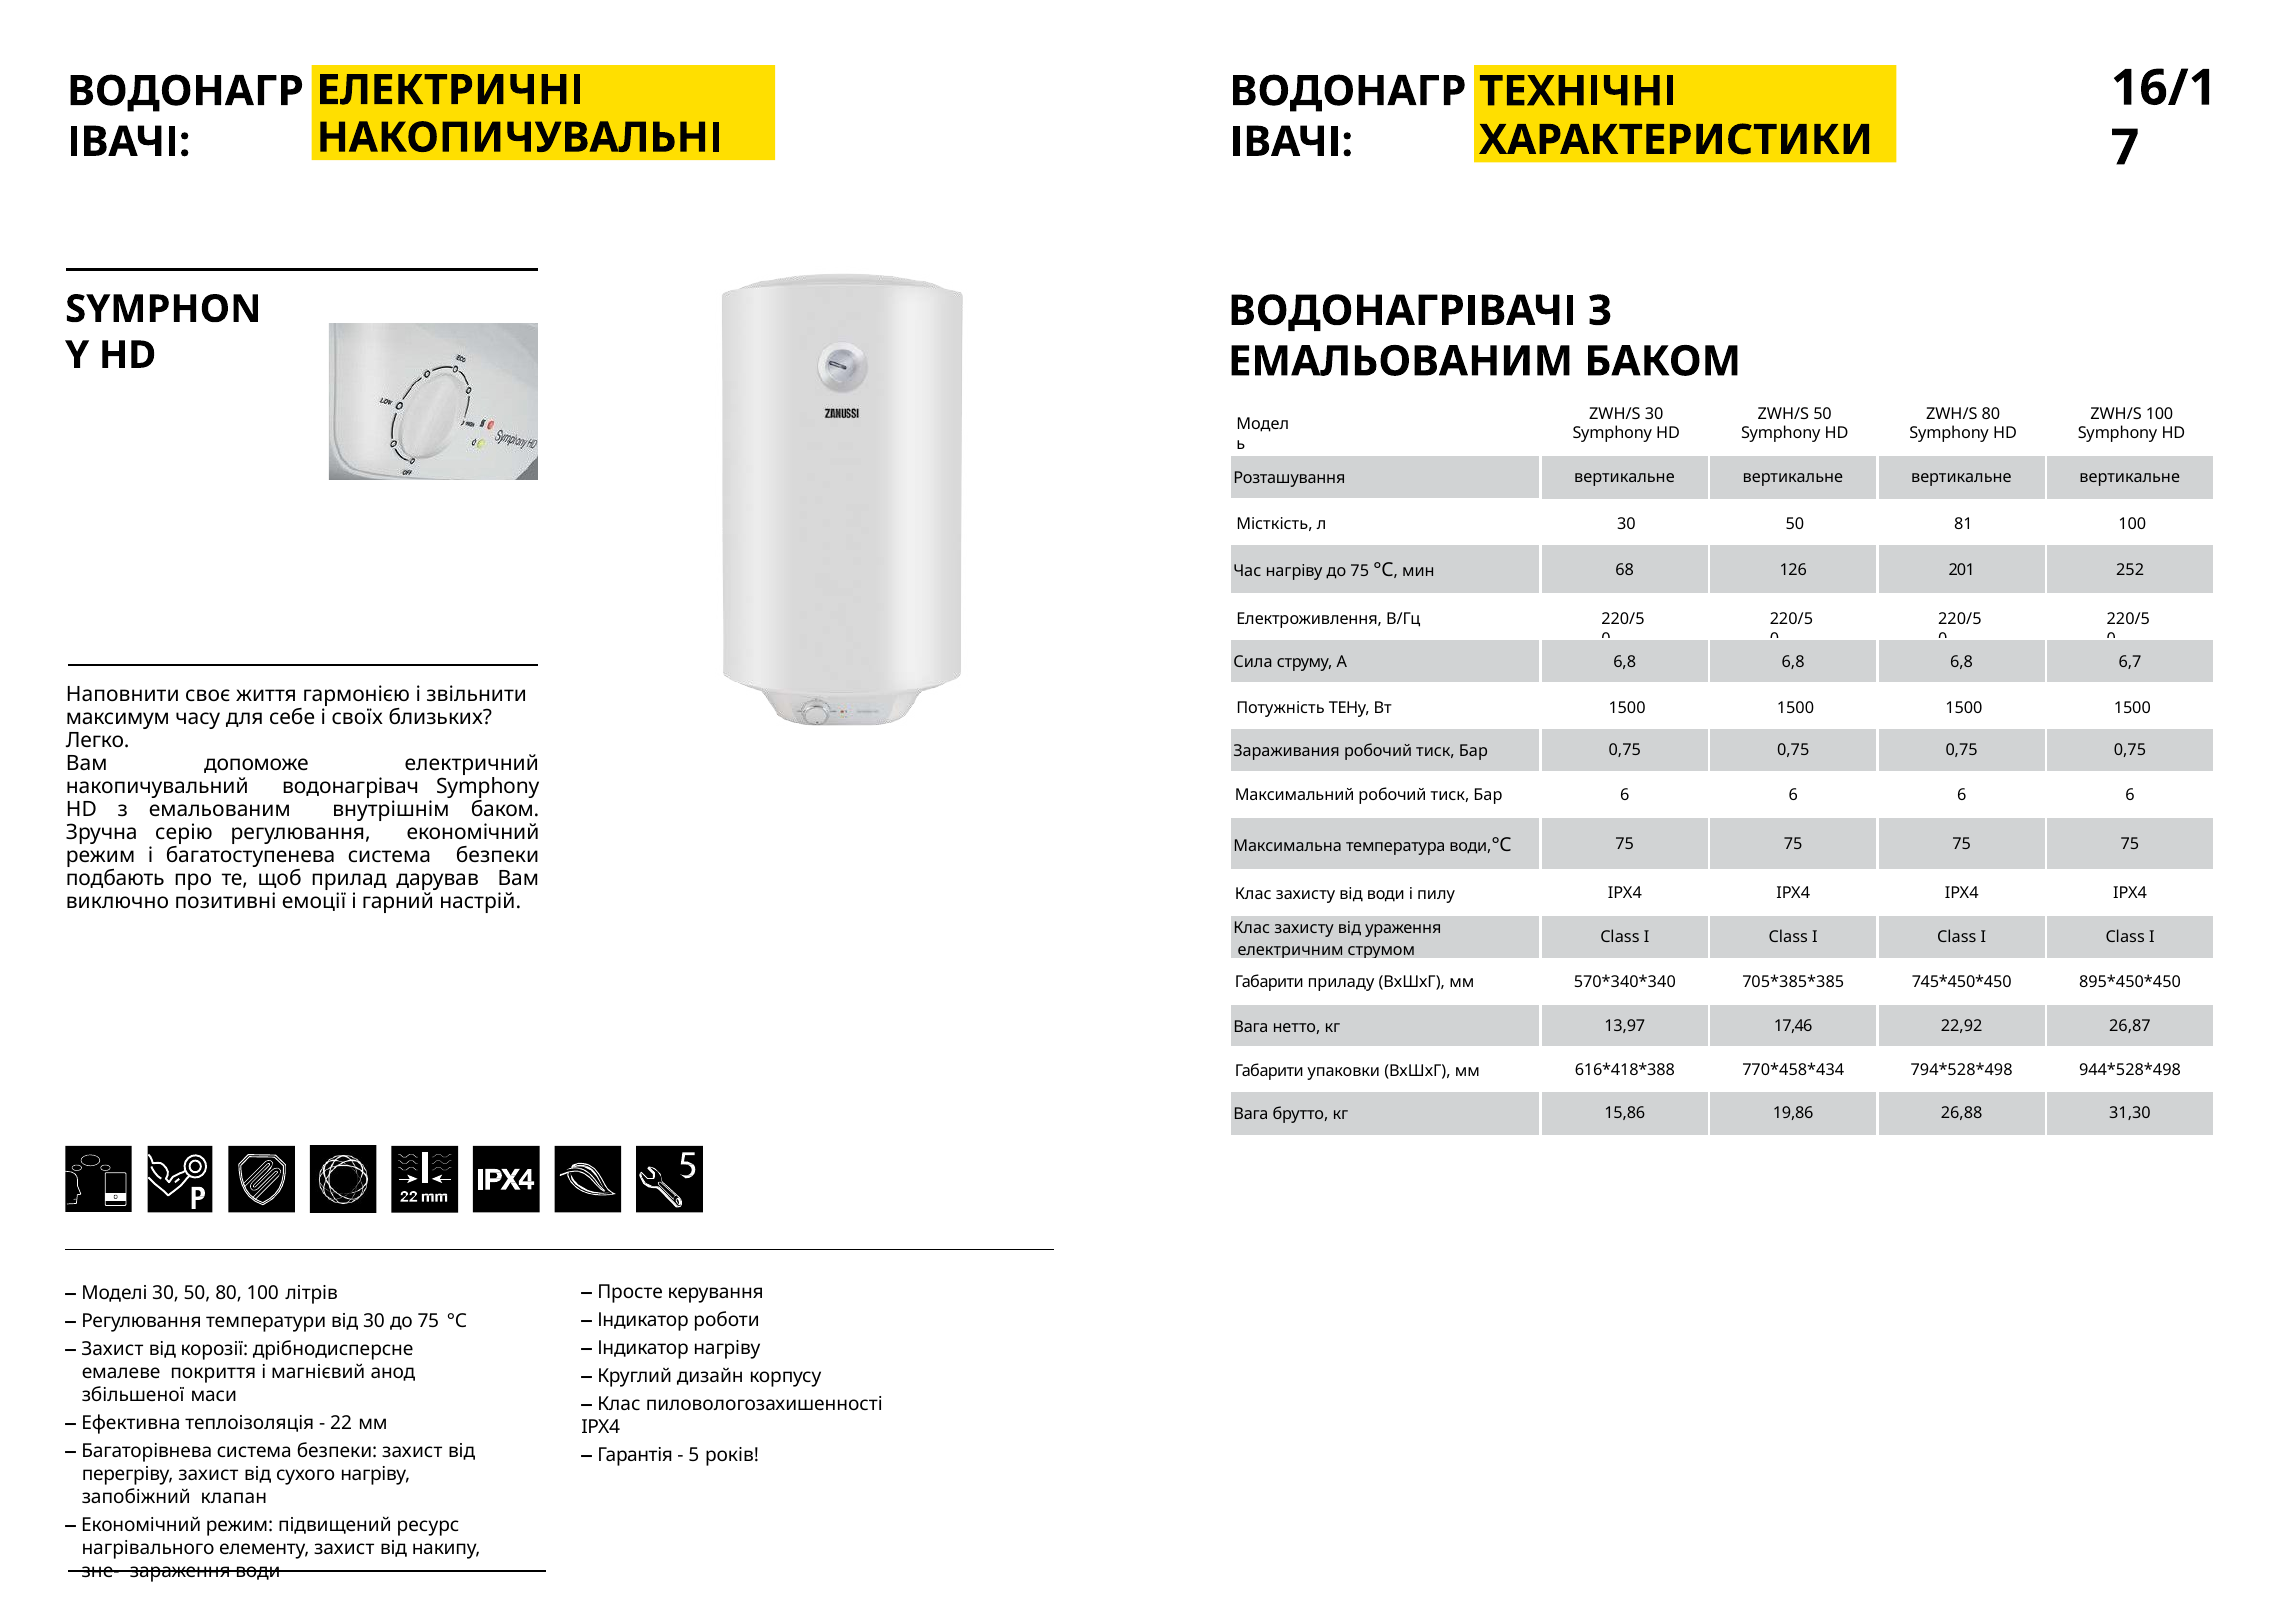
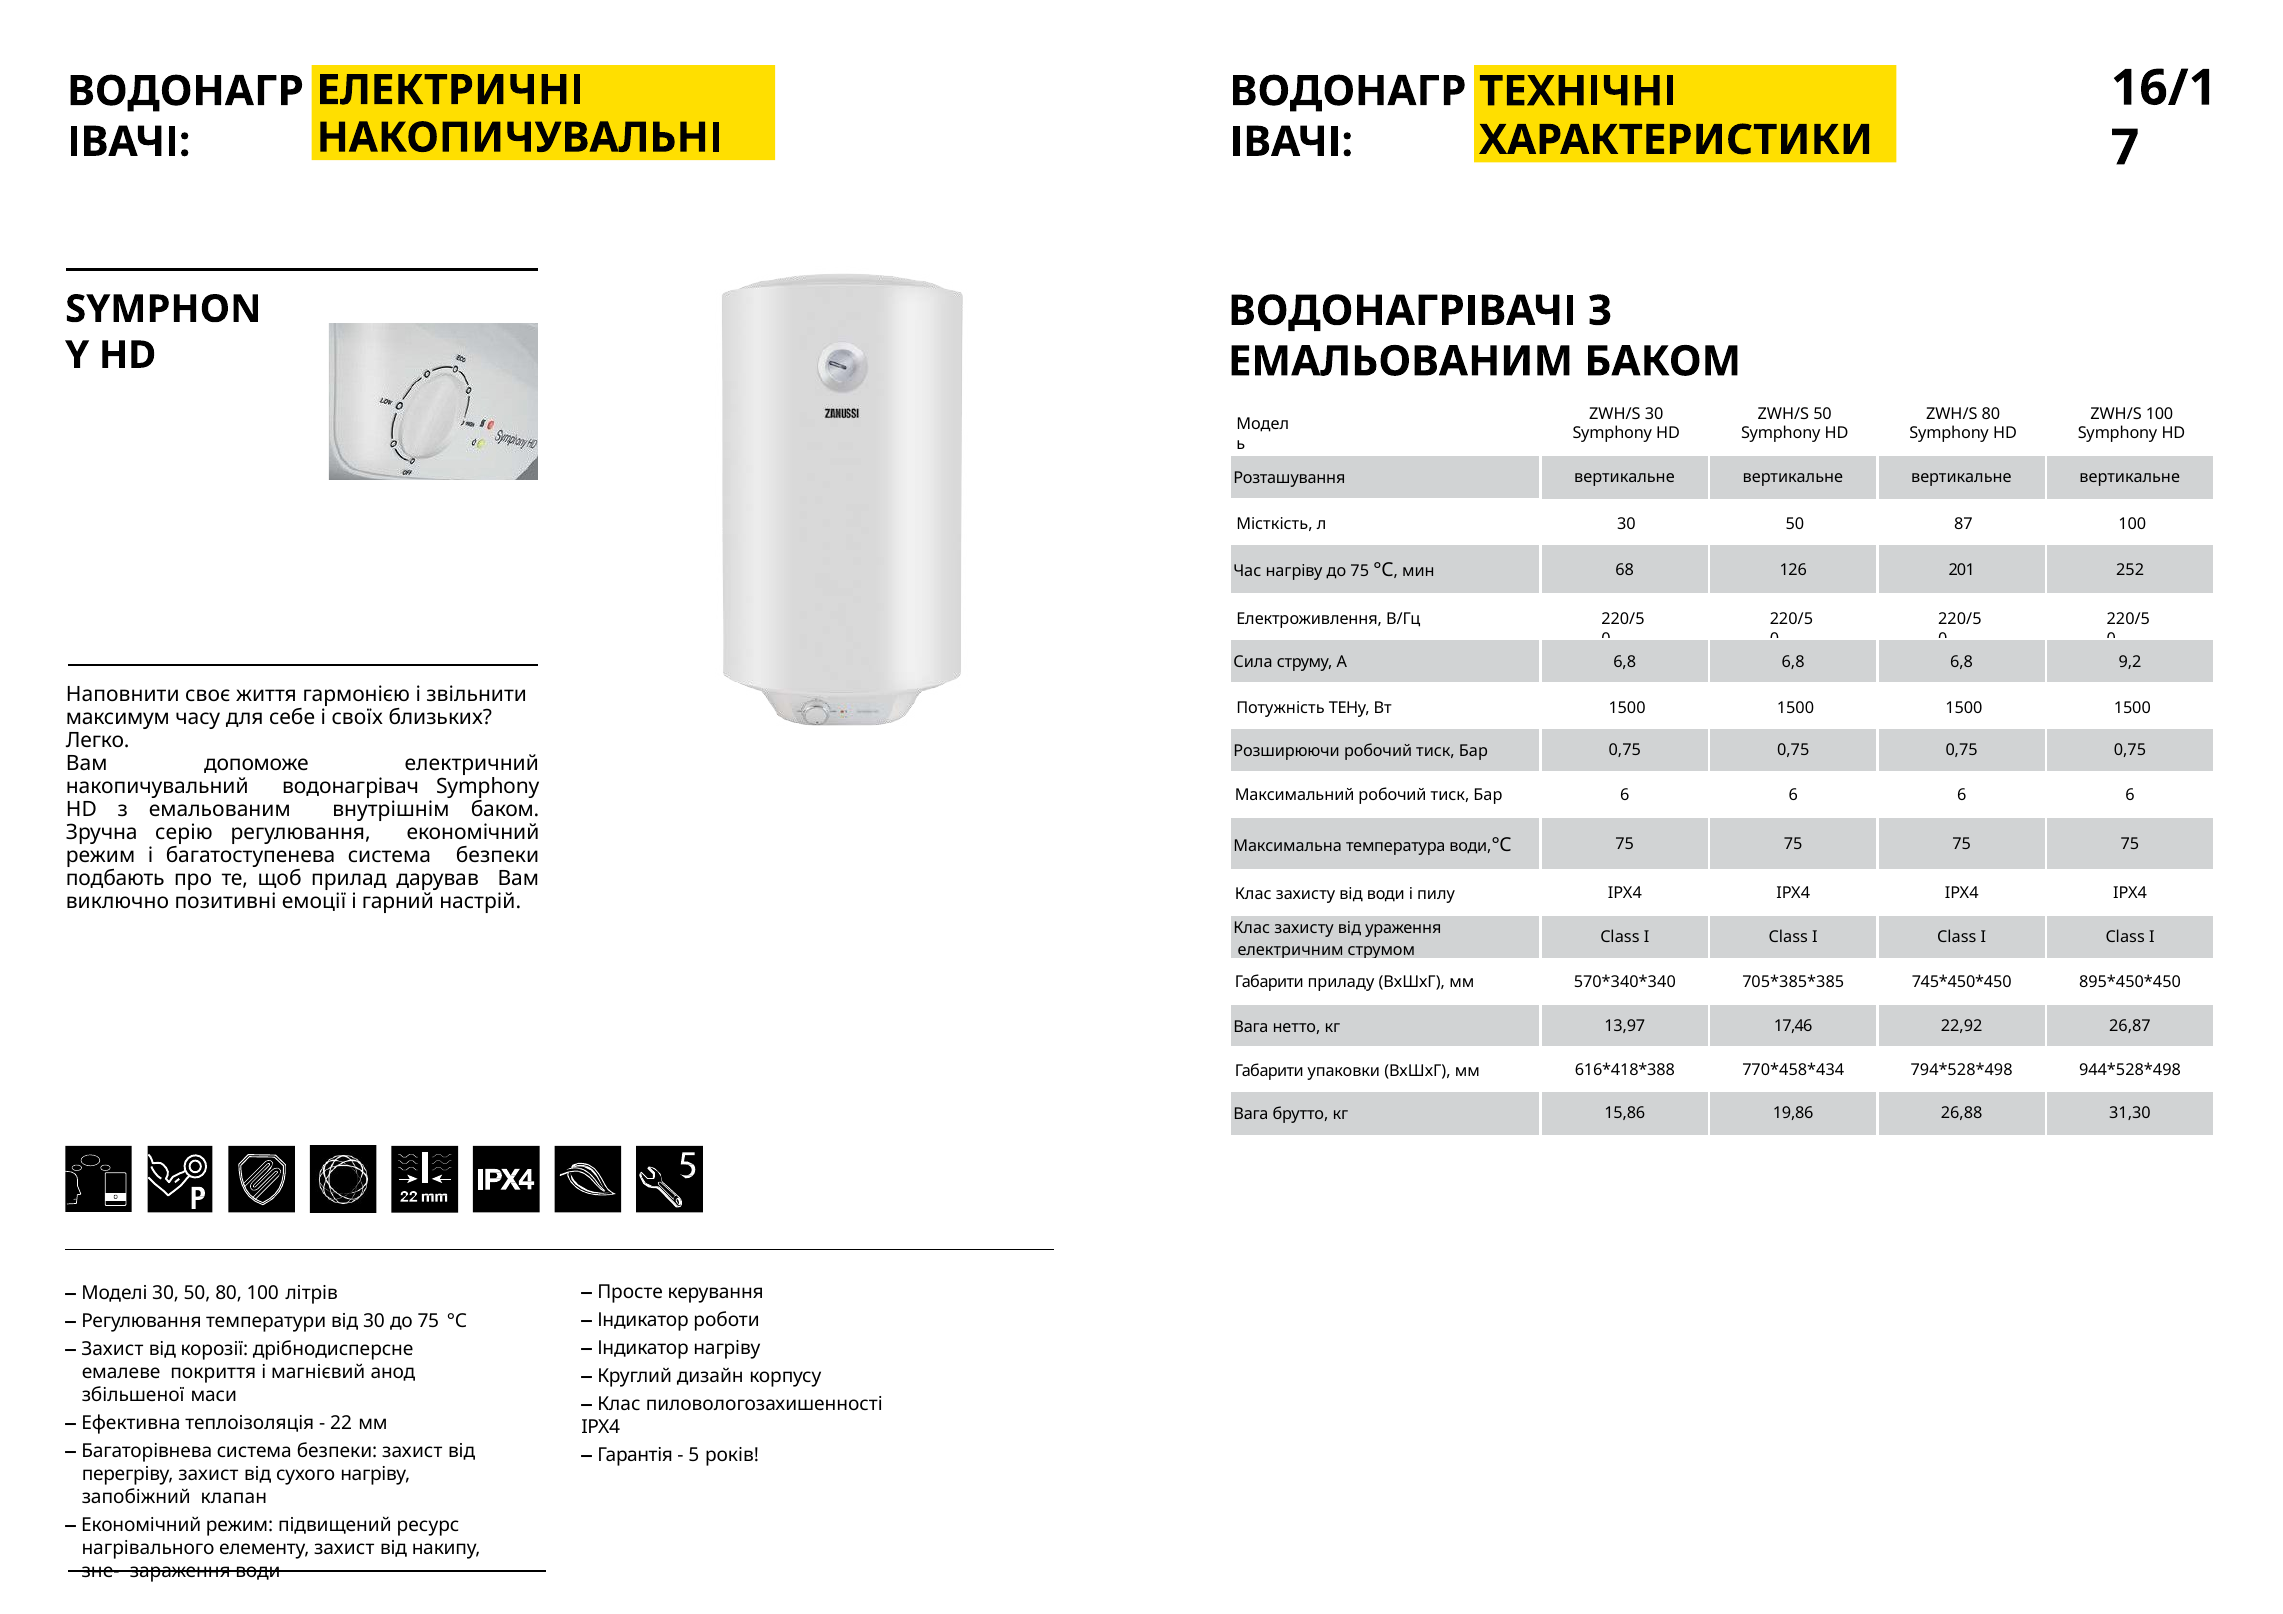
81: 81 -> 87 (1963, 524)
6,7: 6,7 -> 9,2 (2130, 662)
Зараживания: Зараживания -> Розширюючи (1287, 751)
